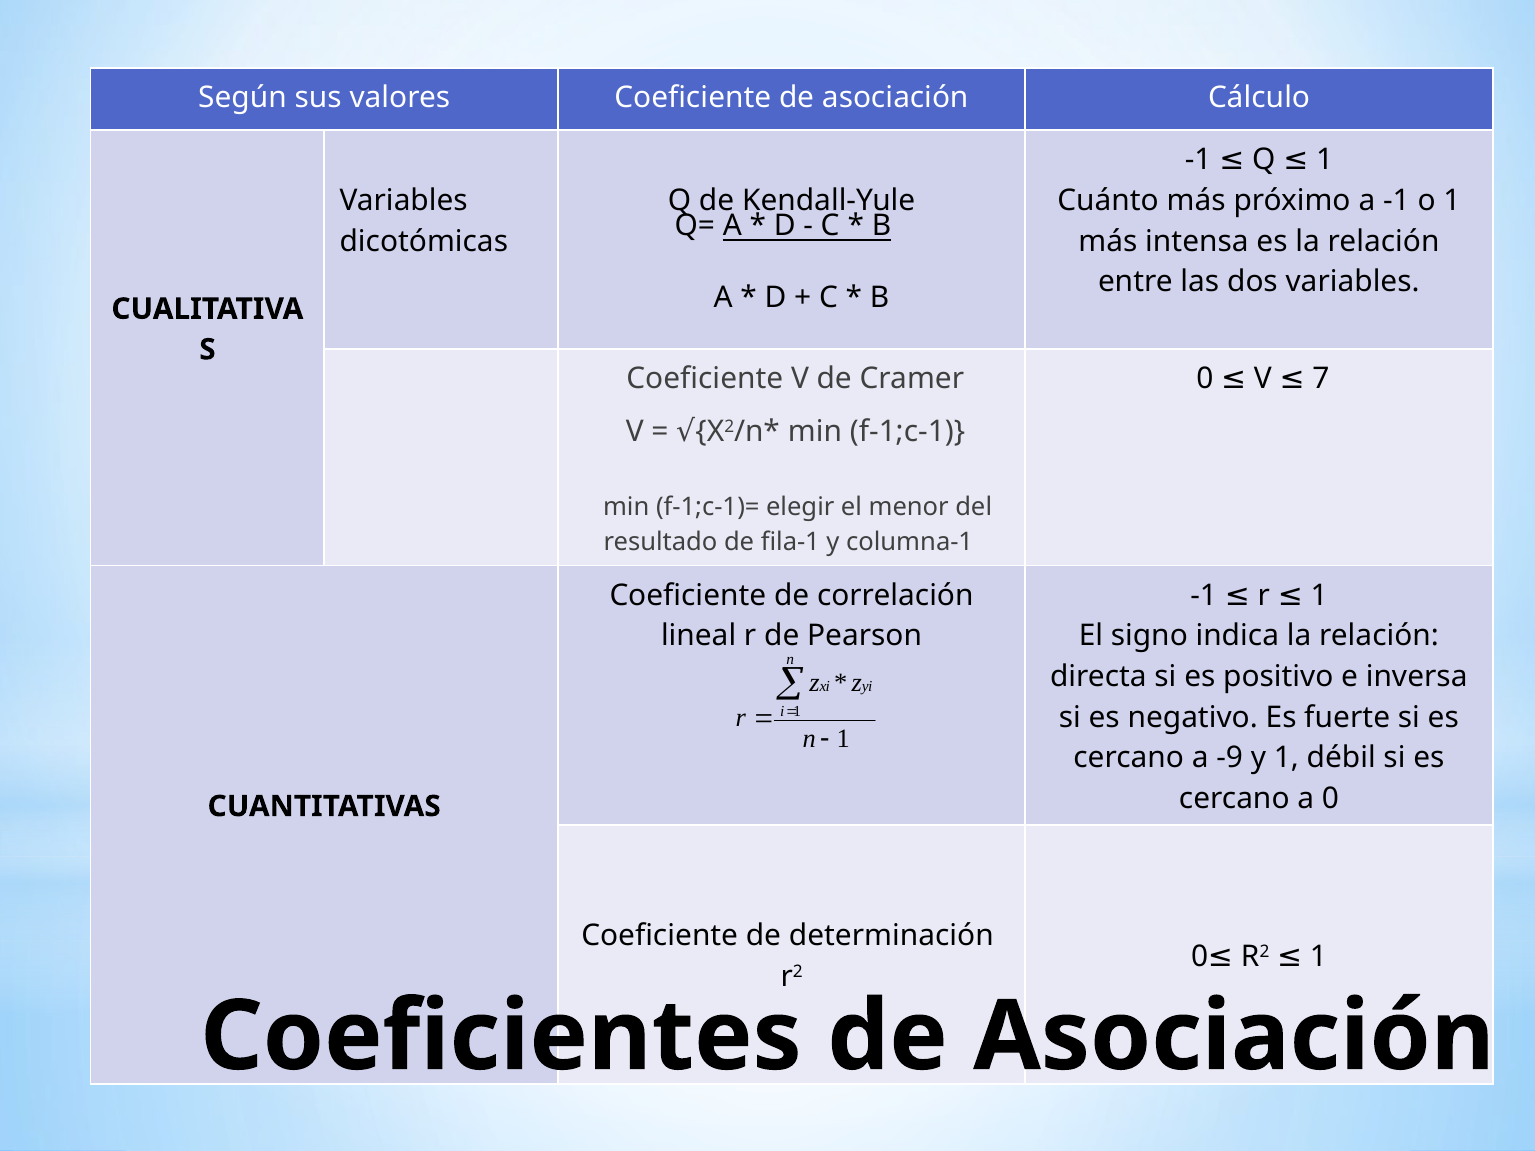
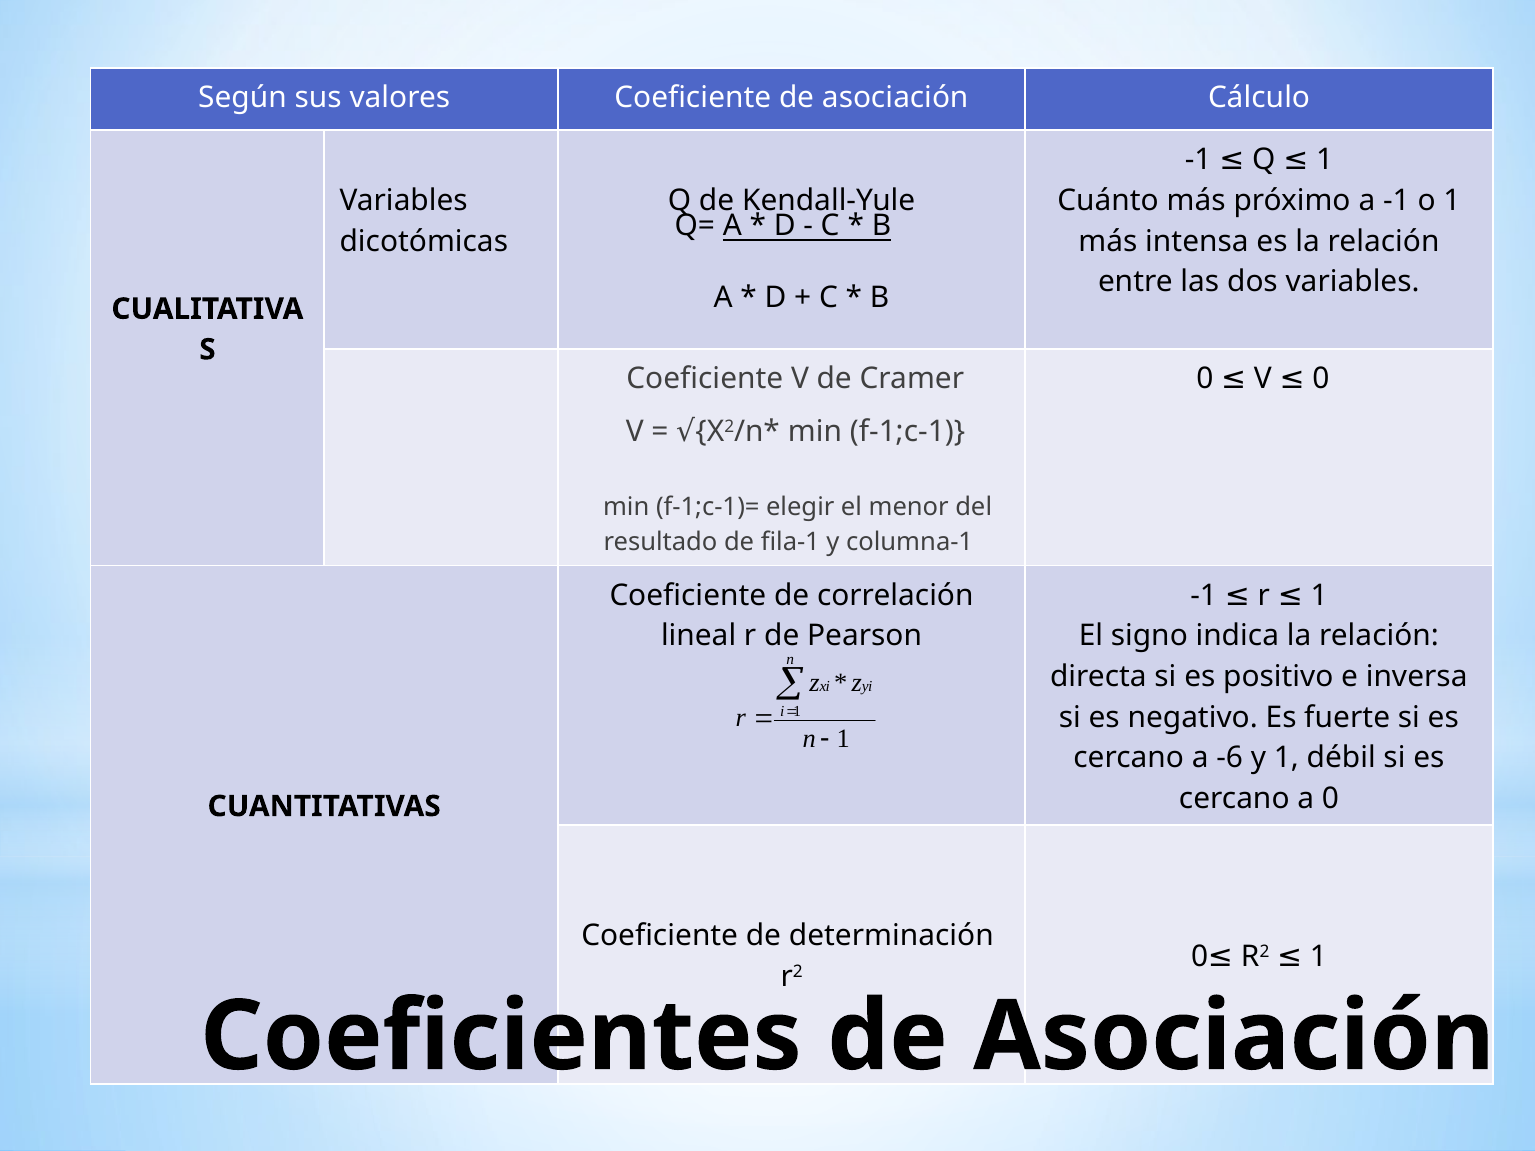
V 7: 7 -> 0 (1321, 379)
-9: -9 -> -6 (1230, 758)
